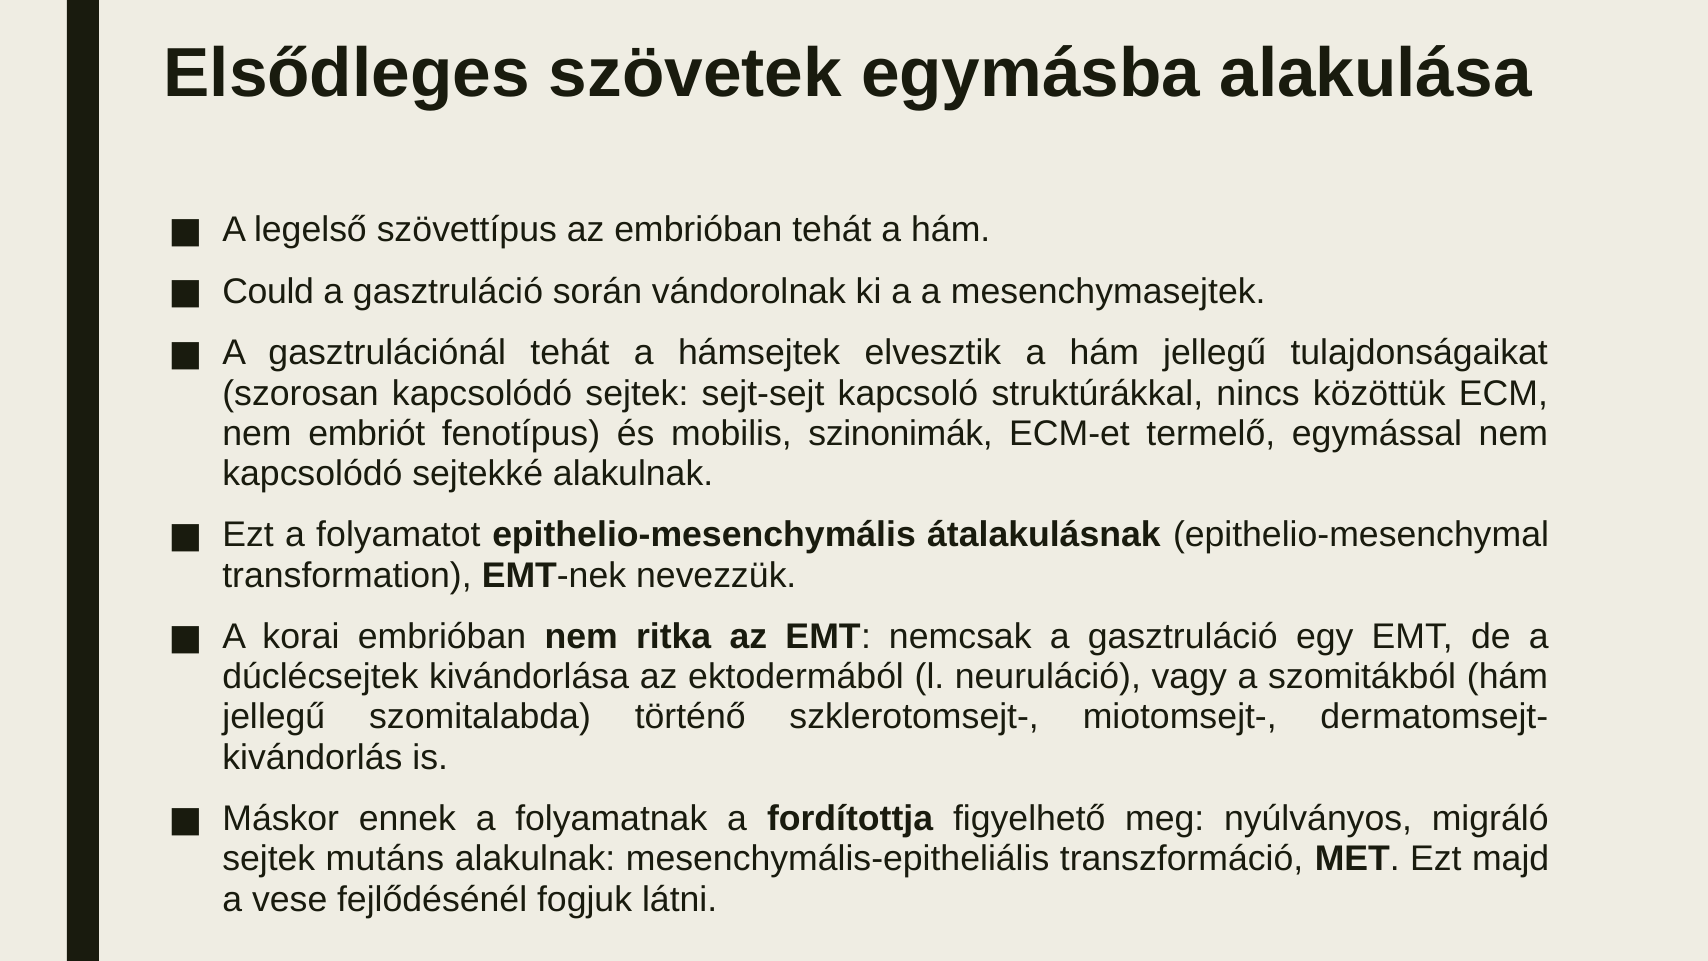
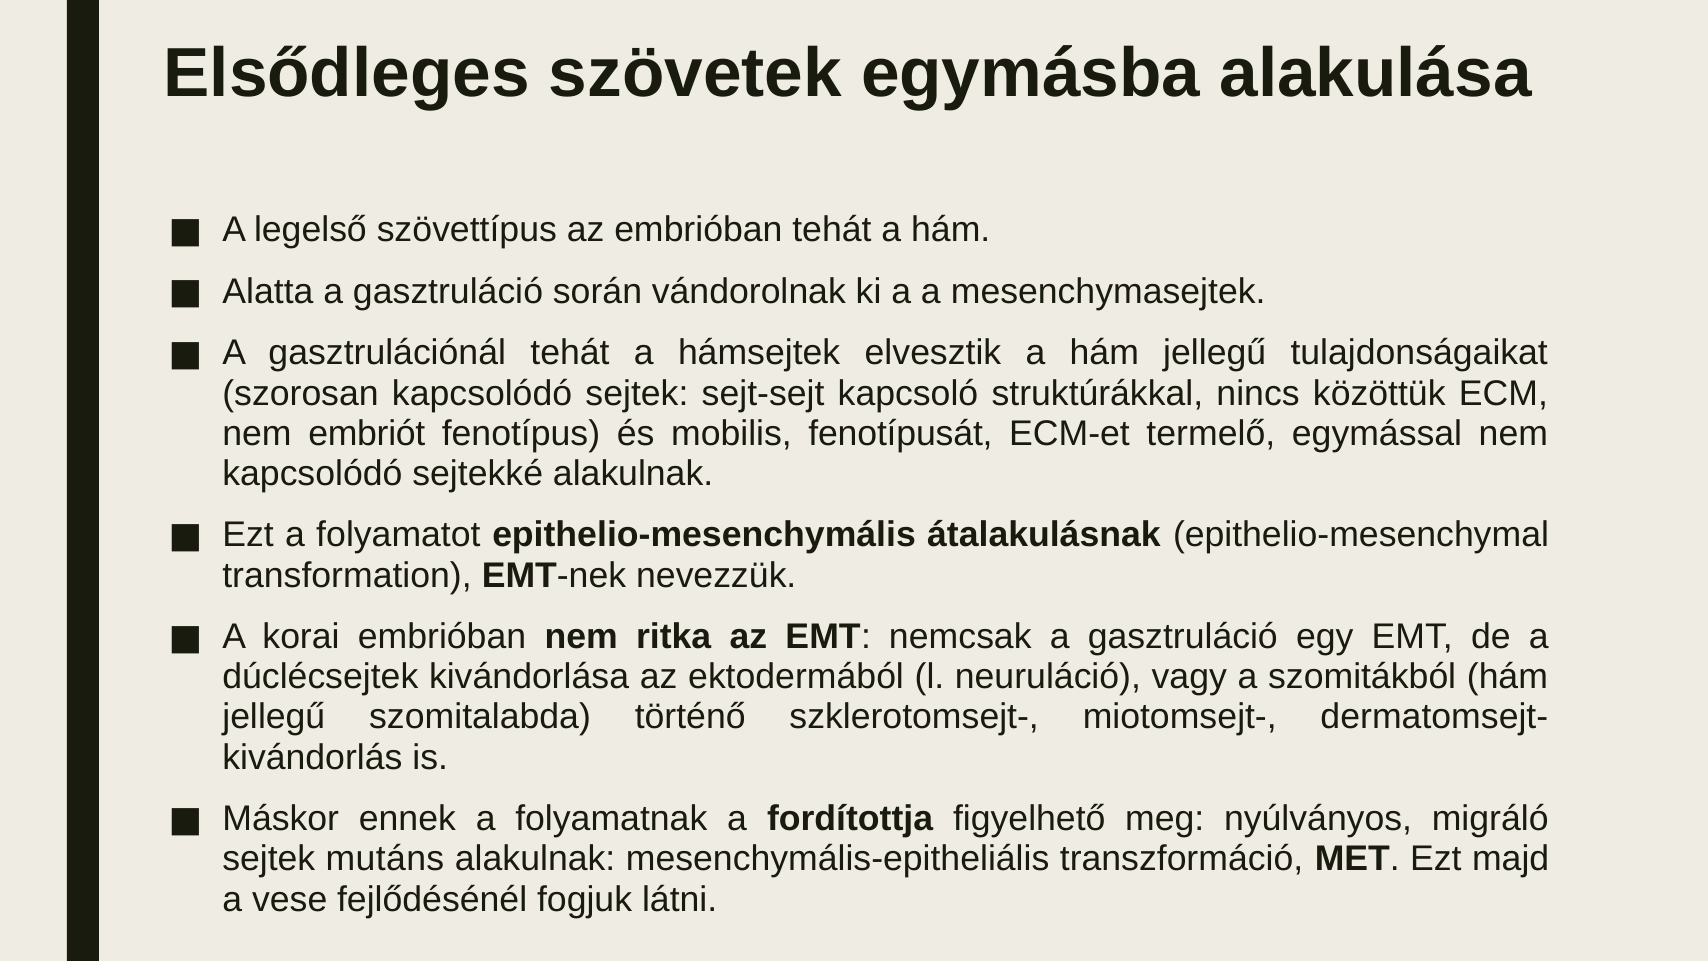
Could: Could -> Alatta (268, 292)
szinonimák: szinonimák -> fenotípusát (900, 433)
